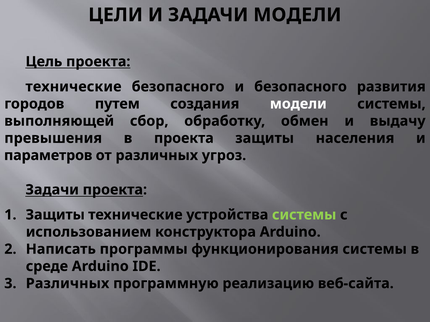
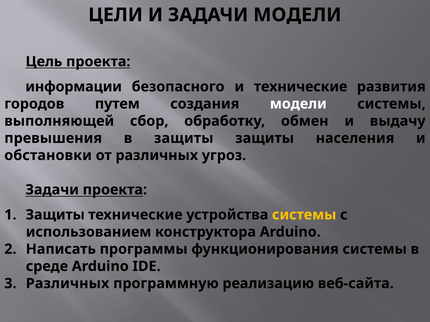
технические: технические -> информации (74, 87)
и безопасного: безопасного -> технические (301, 87)
в проекта: проекта -> защиты (184, 138)
параметров: параметров -> обстановки (48, 156)
системы colour: light green -> yellow (304, 215)
